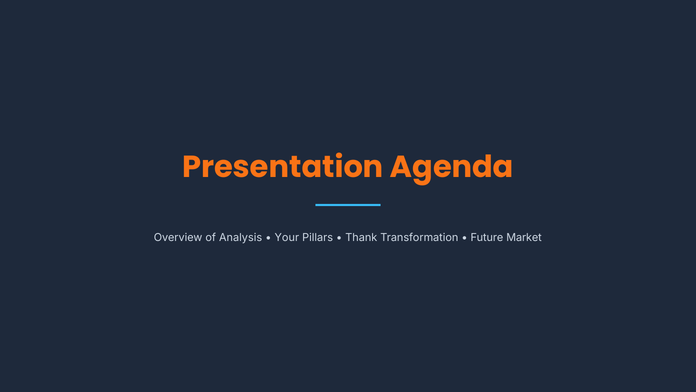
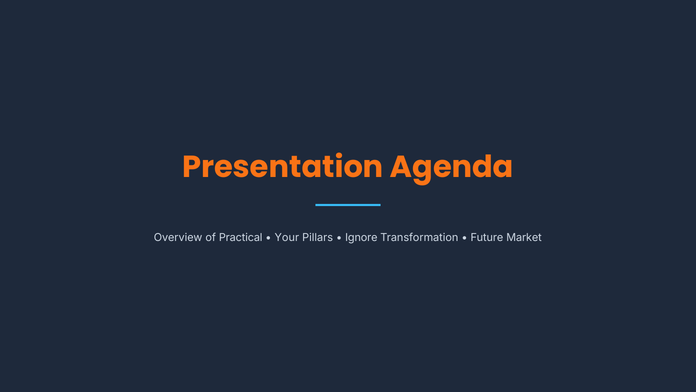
Analysis: Analysis -> Practical (241, 237)
Thank: Thank -> Ignore (361, 237)
